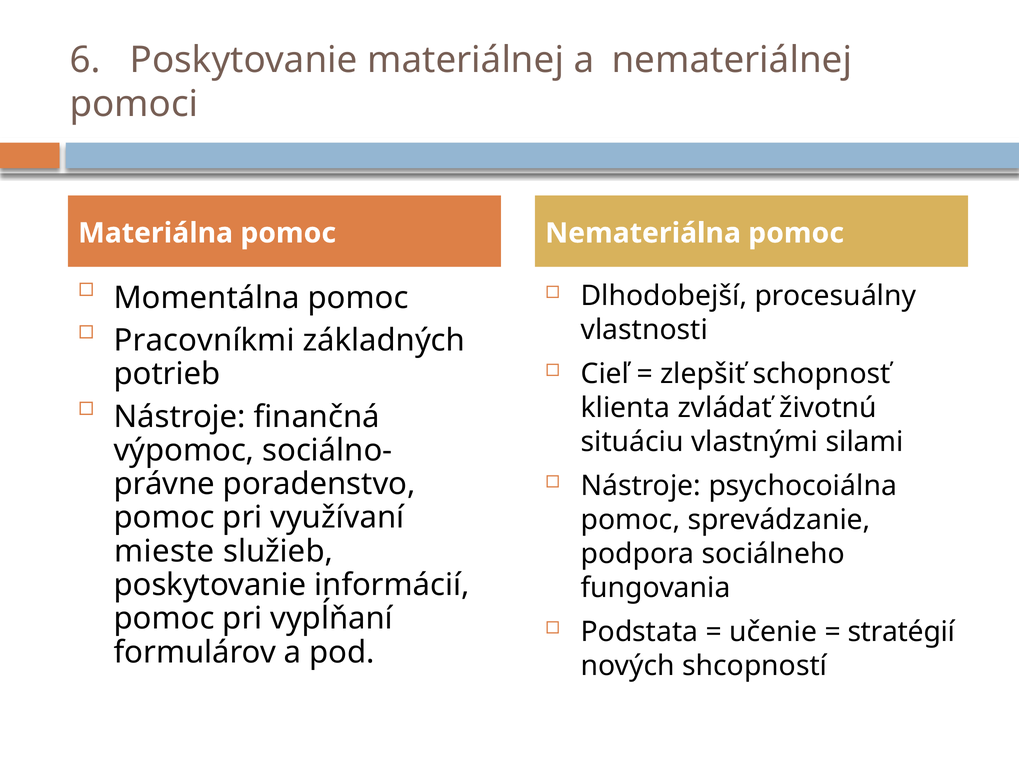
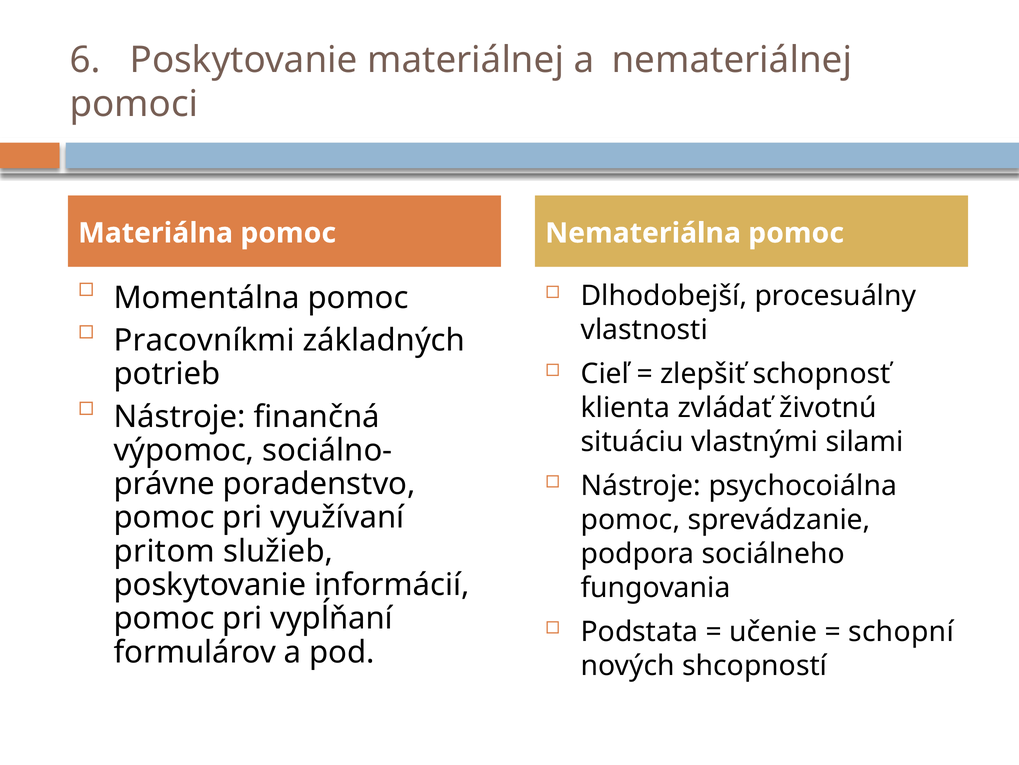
mieste: mieste -> pritom (164, 551)
stratégií: stratégií -> schopní (901, 631)
